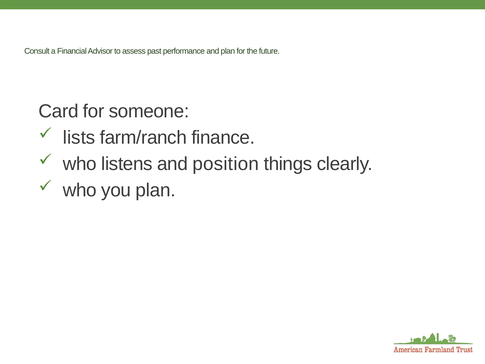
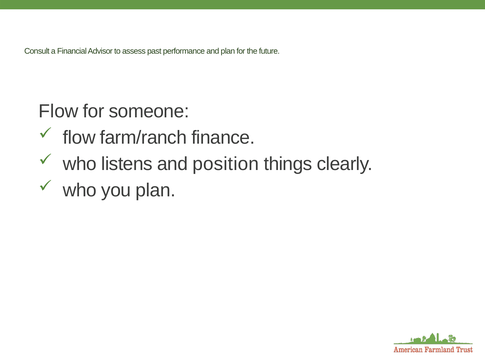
Card: Card -> Flow (59, 111)
lists: lists -> flow (79, 138)
